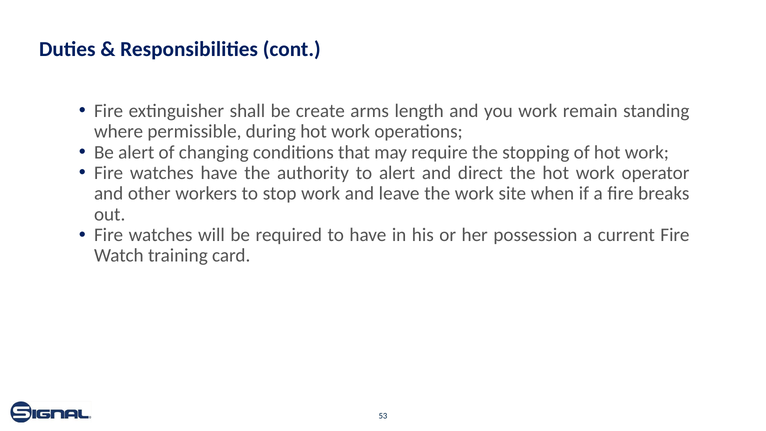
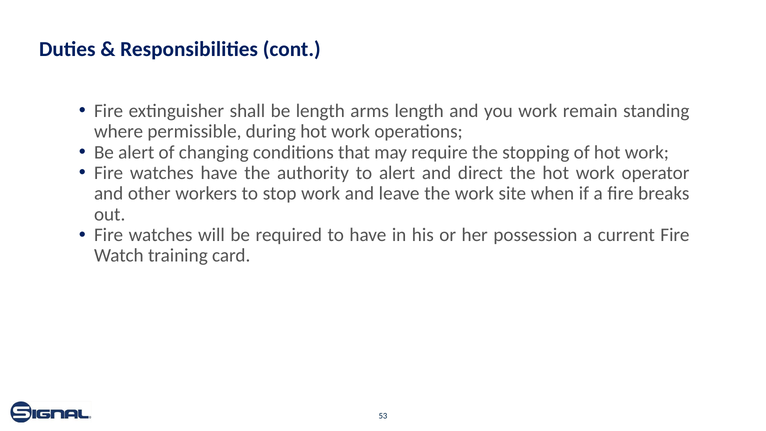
be create: create -> length (320, 111)
